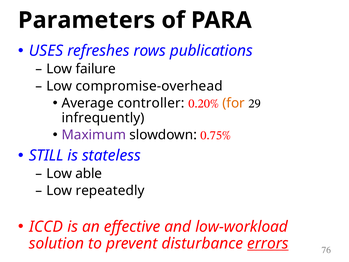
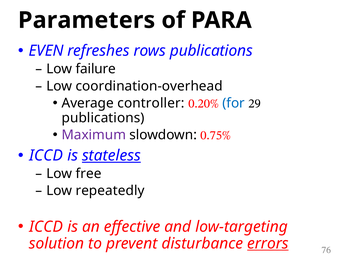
USES: USES -> EVEN (46, 51)
compromise-overhead: compromise-overhead -> coordination-overhead (149, 86)
for colour: orange -> blue (234, 103)
infrequently: infrequently -> publications (103, 118)
STILL: STILL -> ICCD (46, 155)
stateless underline: none -> present (111, 155)
able: able -> free (89, 173)
low-workload: low-workload -> low-targeting (242, 226)
